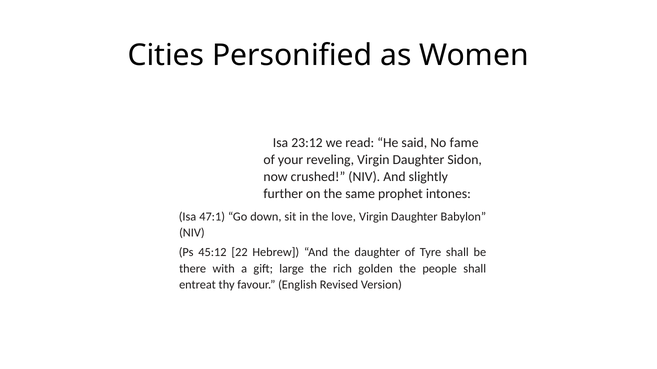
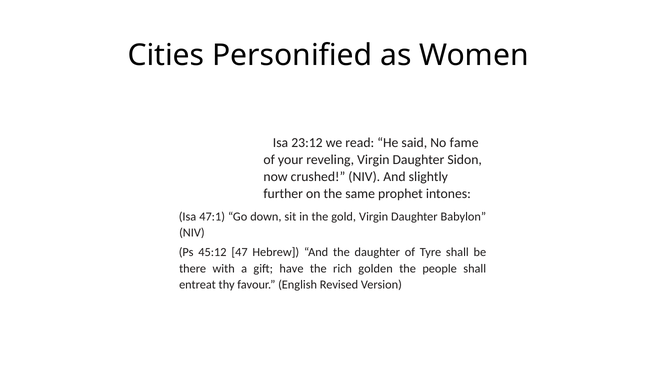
love: love -> gold (344, 217)
22: 22 -> 47 (240, 253)
large: large -> have (292, 269)
